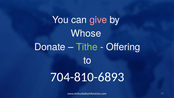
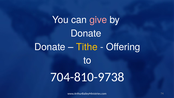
Whose: Whose -> Donate (86, 33)
Tithe colour: light green -> yellow (87, 47)
704-810-6893: 704-810-6893 -> 704-810-9738 (87, 77)
